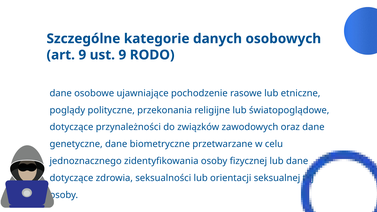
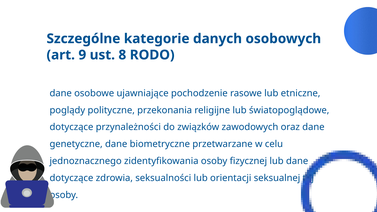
ust 9: 9 -> 8 (122, 55)
